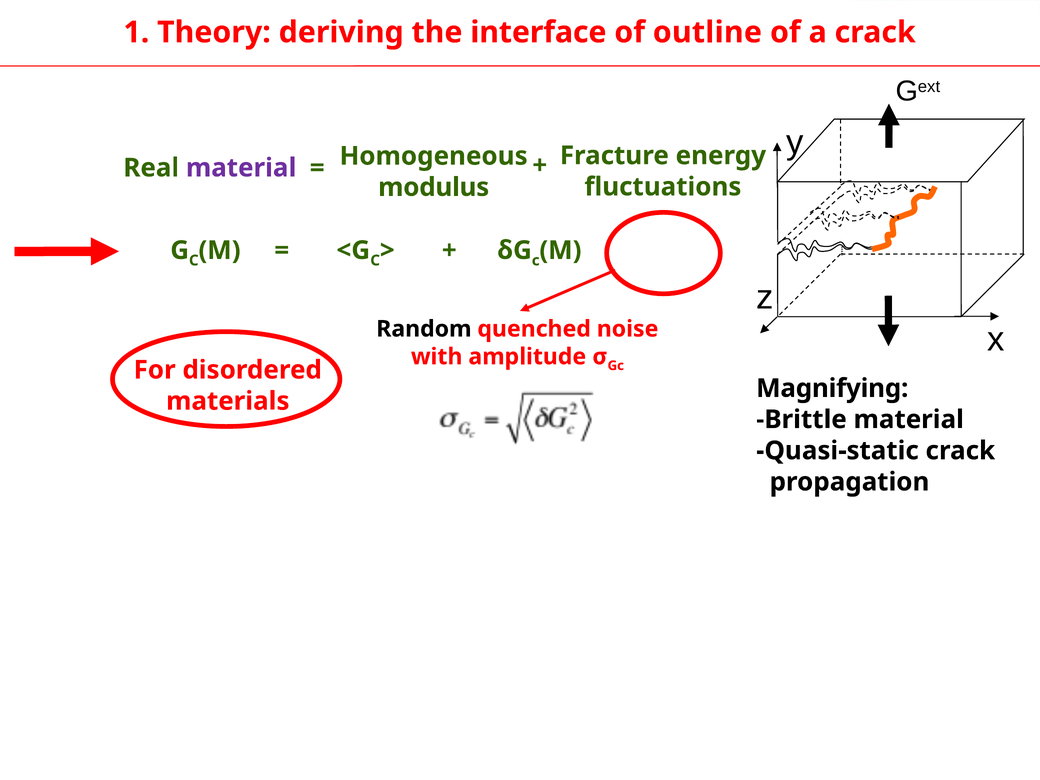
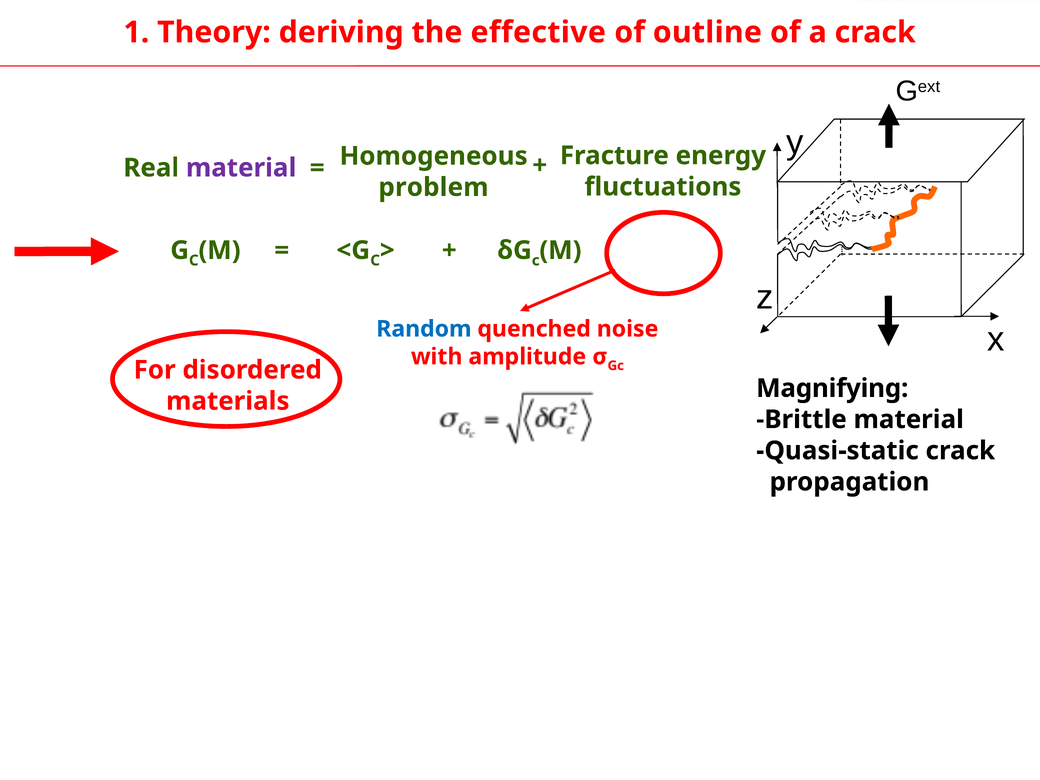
interface: interface -> effective (538, 32)
modulus: modulus -> problem (433, 187)
Random colour: black -> blue (424, 329)
